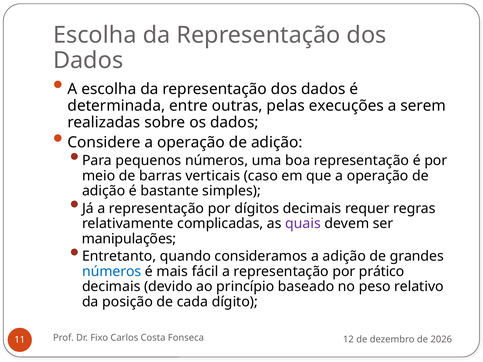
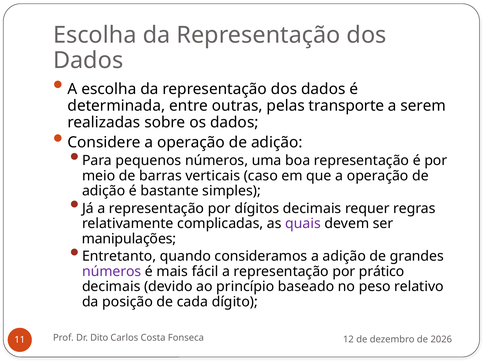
execuções: execuções -> transporte (346, 106)
números colour: blue -> purple (112, 272)
Fixo: Fixo -> Dito (99, 338)
